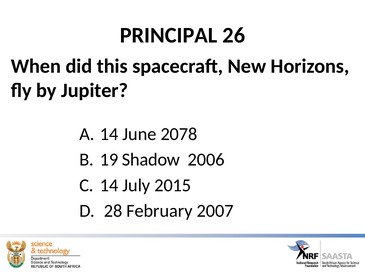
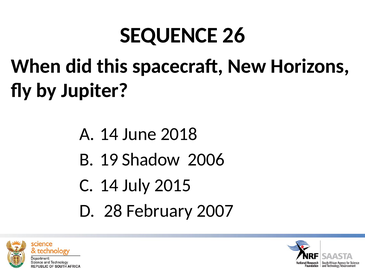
PRINCIPAL: PRINCIPAL -> SEQUENCE (169, 35)
2078: 2078 -> 2018 (179, 134)
